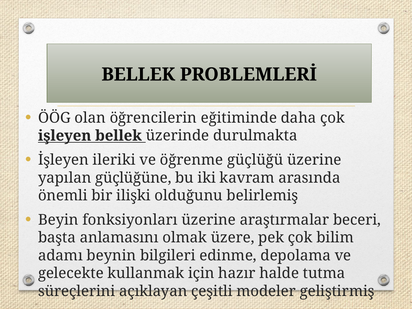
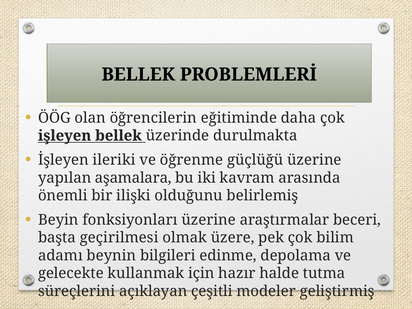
güçlüğüne: güçlüğüne -> aşamalara (133, 178)
anlamasını: anlamasını -> geçirilmesi (119, 238)
